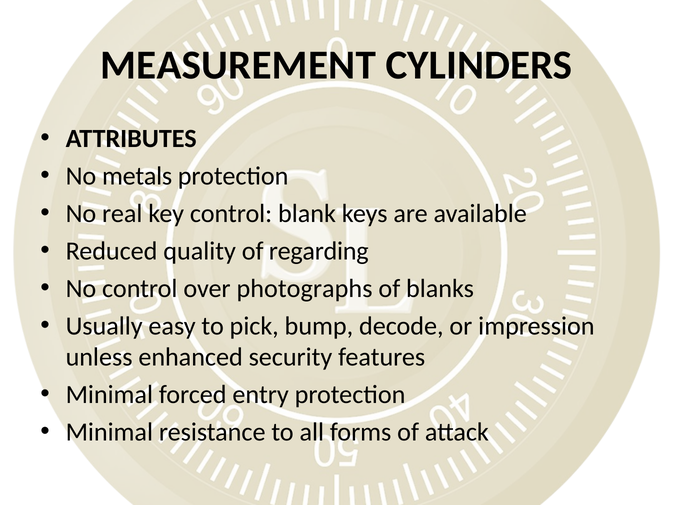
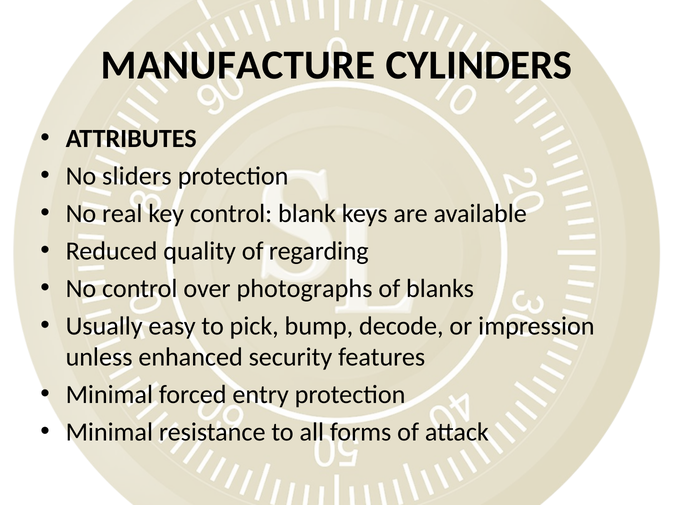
MEASUREMENT: MEASUREMENT -> MANUFACTURE (238, 65)
metals: metals -> sliders (137, 176)
